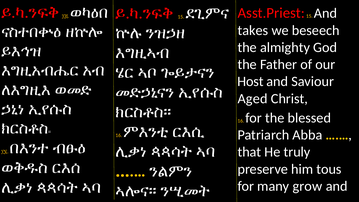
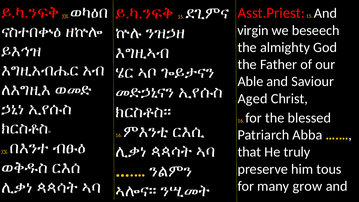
takes: takes -> virgin (253, 30)
Host: Host -> Able (250, 82)
